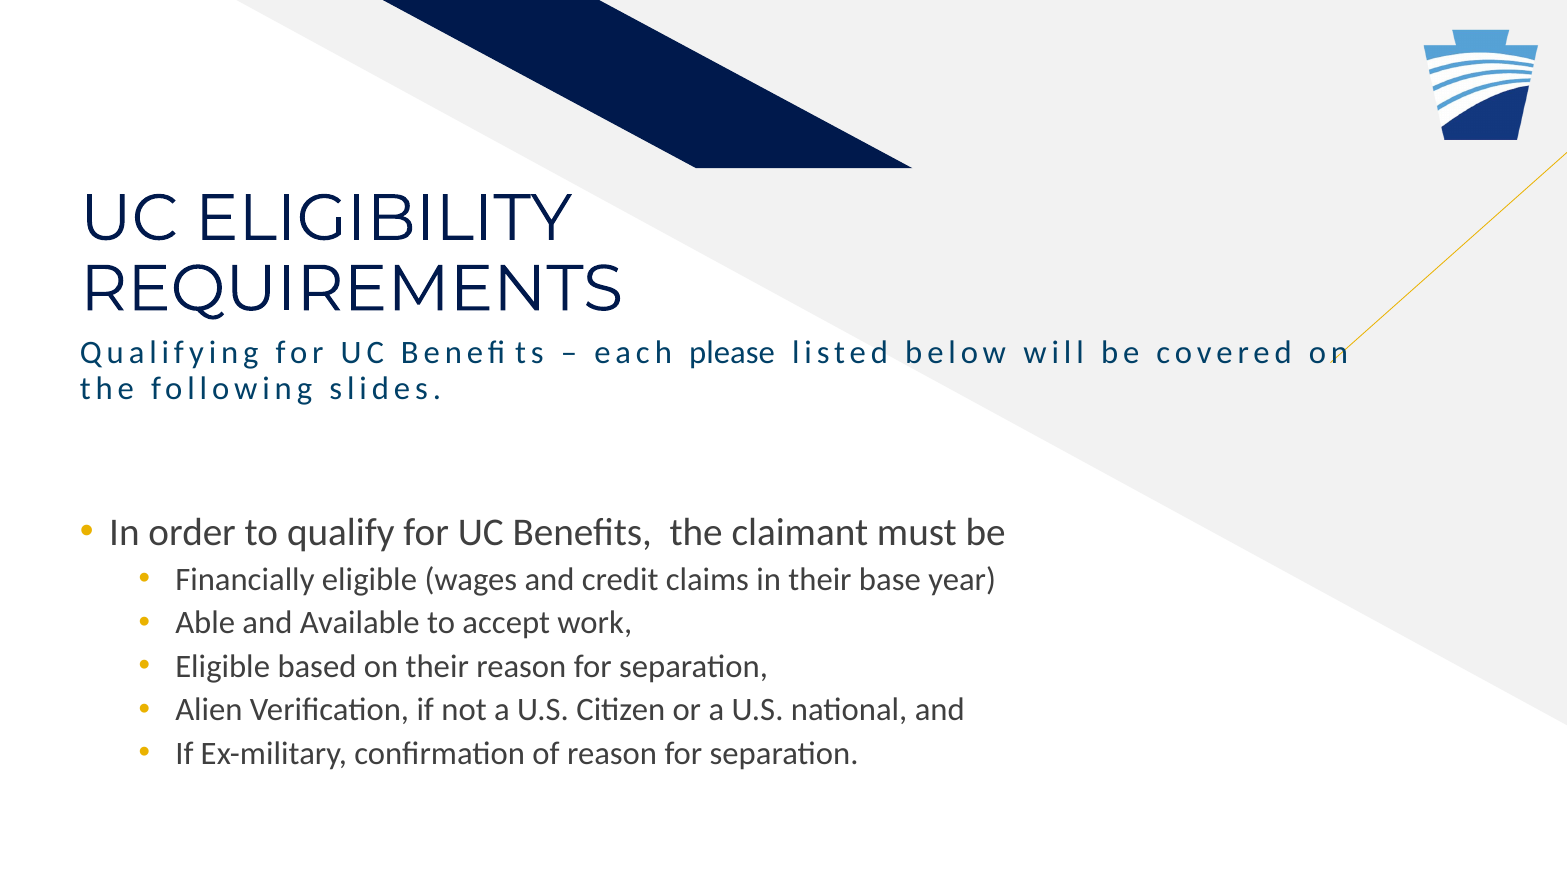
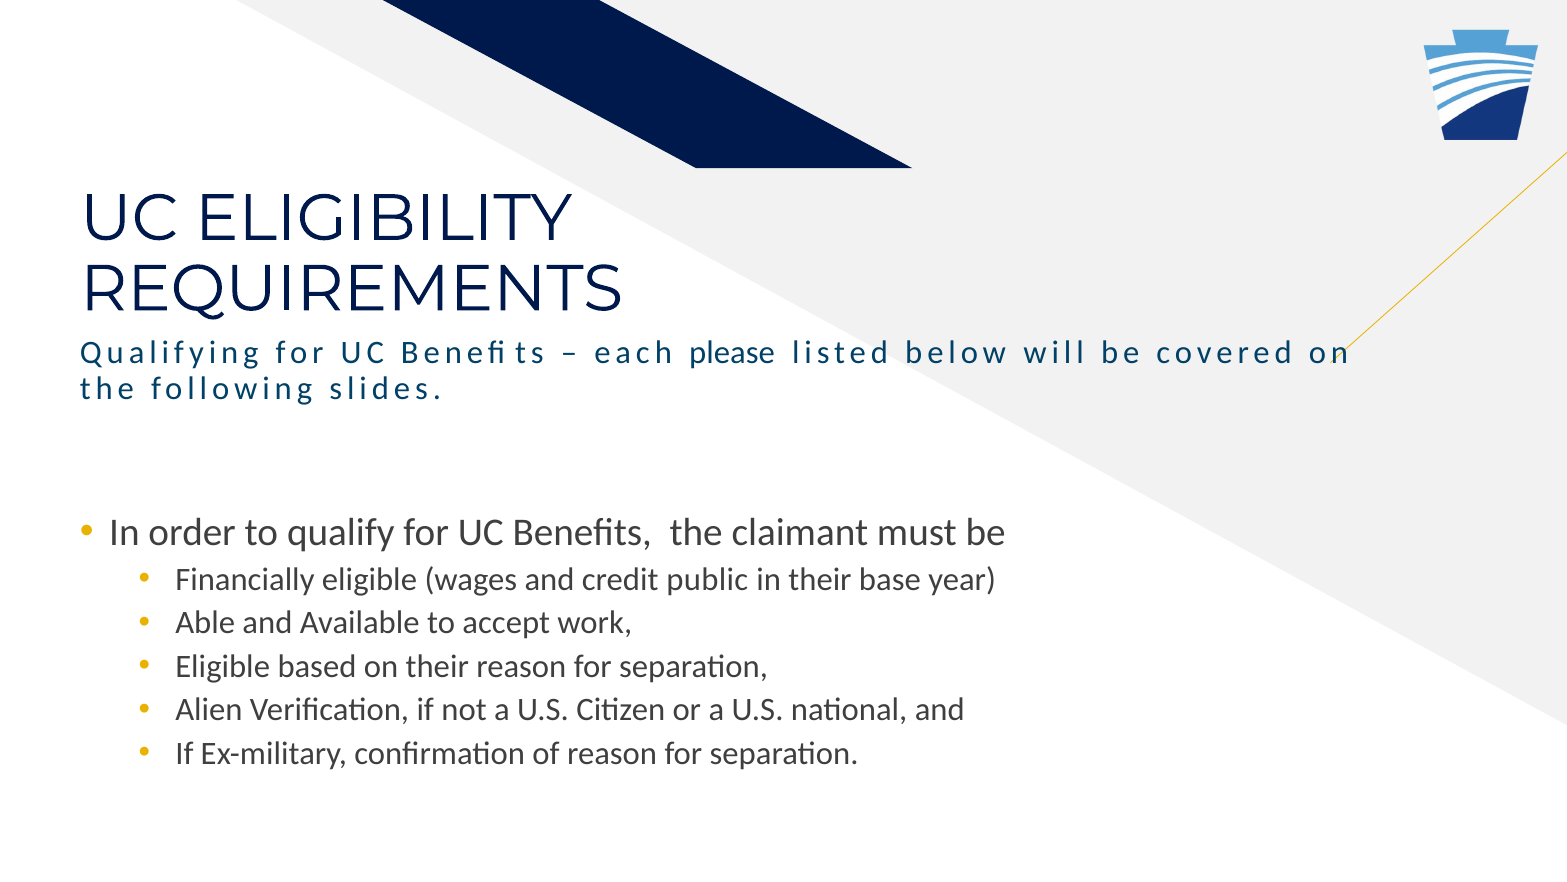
claims: claims -> public (707, 579)
